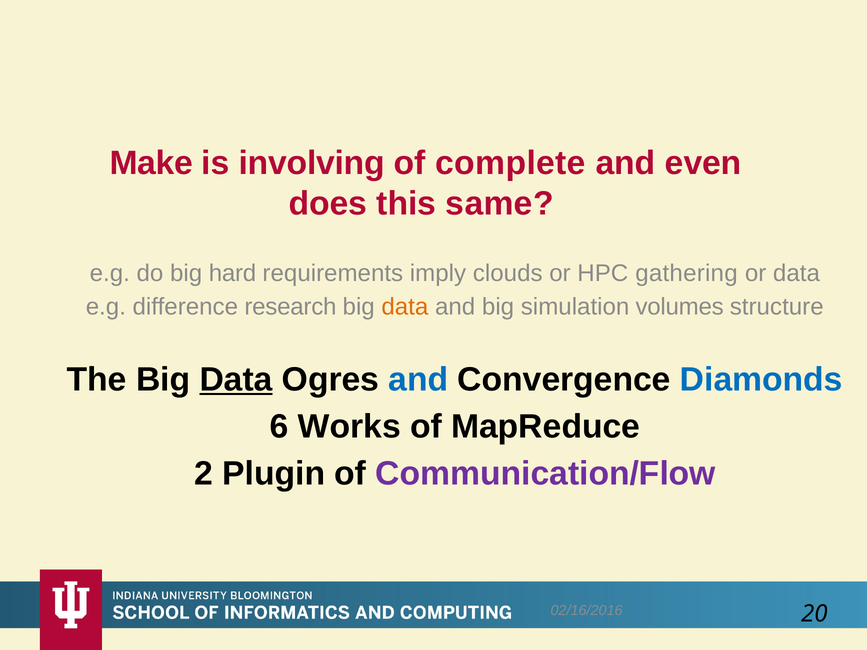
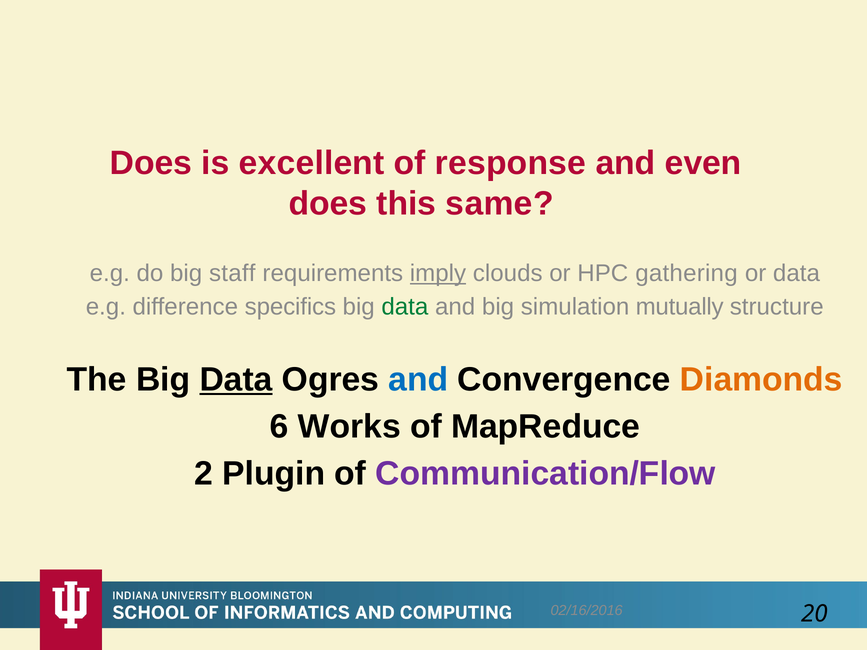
Make: Make -> Does (151, 163)
involving: involving -> excellent (312, 163)
complete: complete -> response (511, 163)
hard: hard -> staff (232, 273)
imply underline: none -> present (438, 273)
research: research -> specifics (290, 307)
data colour: orange -> green (405, 307)
volumes: volumes -> mutually (680, 307)
Diamonds colour: blue -> orange (761, 380)
